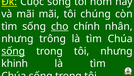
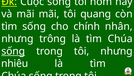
chúng: chúng -> quang (96, 14)
cho underline: present -> none (60, 26)
khinh: khinh -> nhiêu (15, 63)
